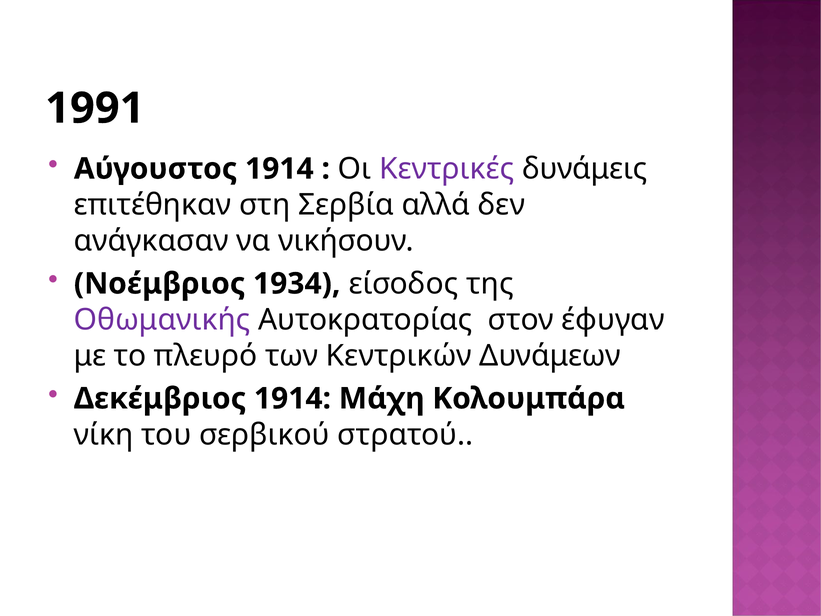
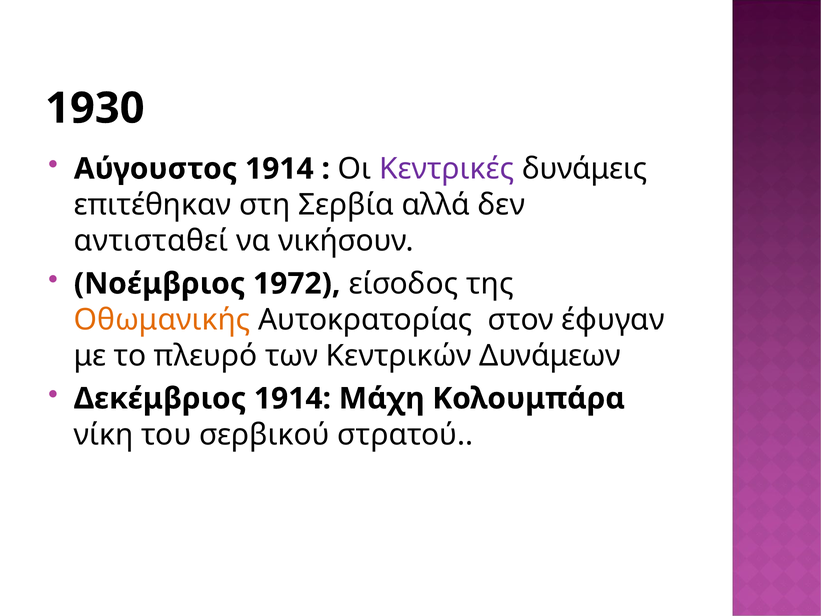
1991: 1991 -> 1930 (95, 108)
ανάγκασαν: ανάγκασαν -> αντισταθεί (151, 241)
1934: 1934 -> 1972 (297, 284)
Οθωμανικής colour: purple -> orange (162, 320)
